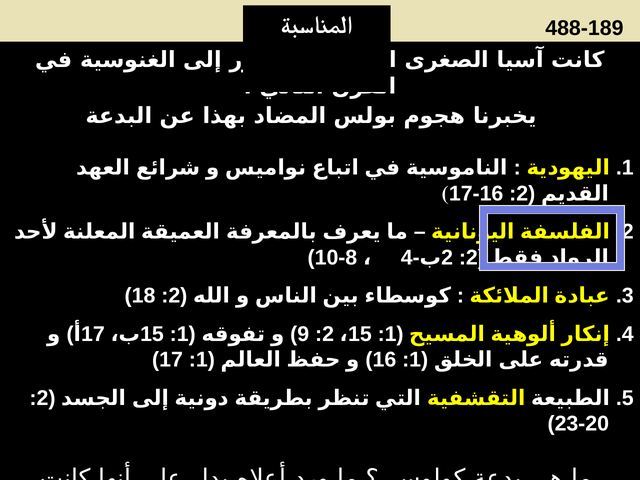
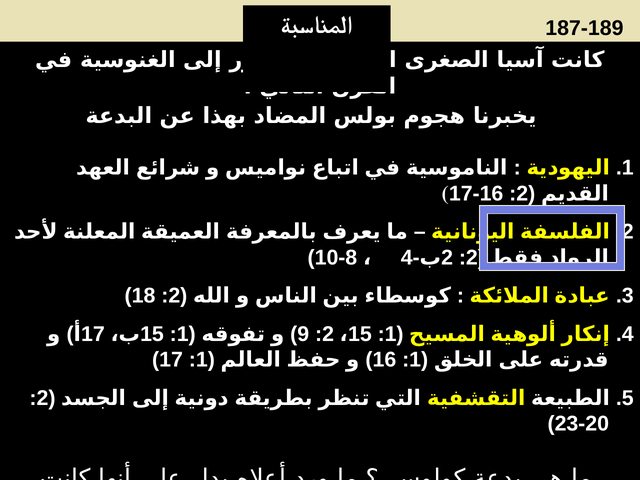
488-189: 488-189 -> 187-189 (584, 28)
